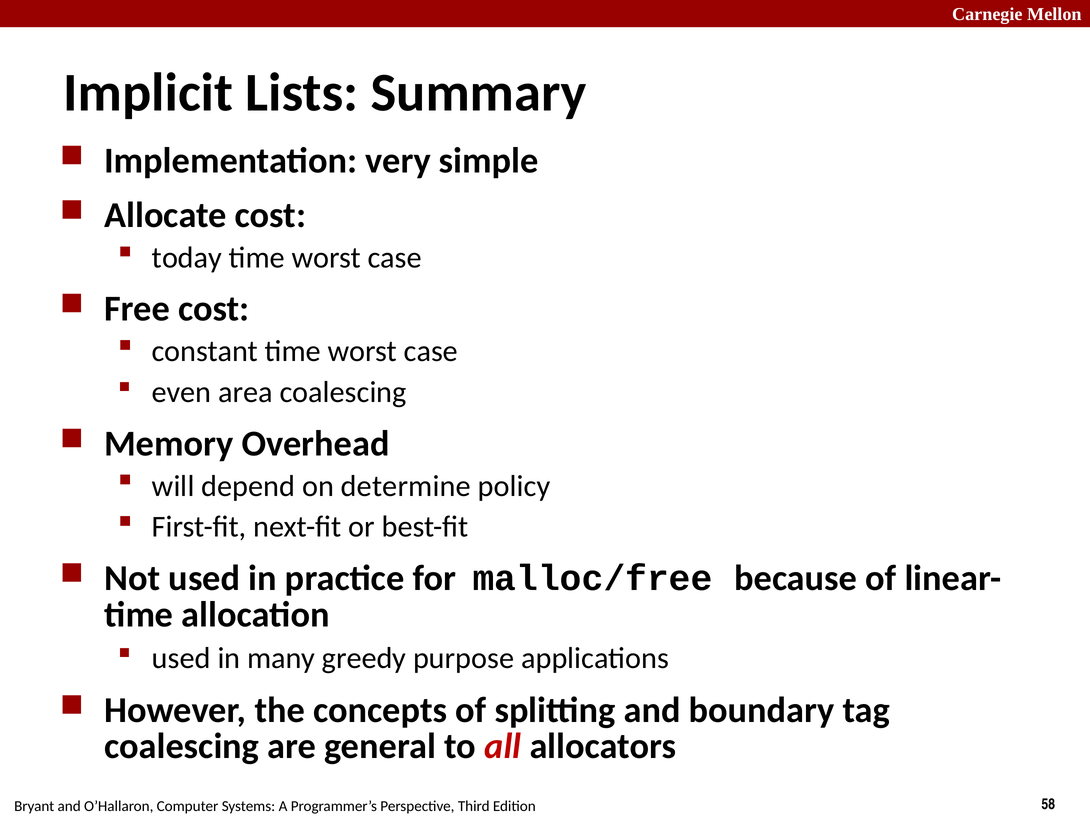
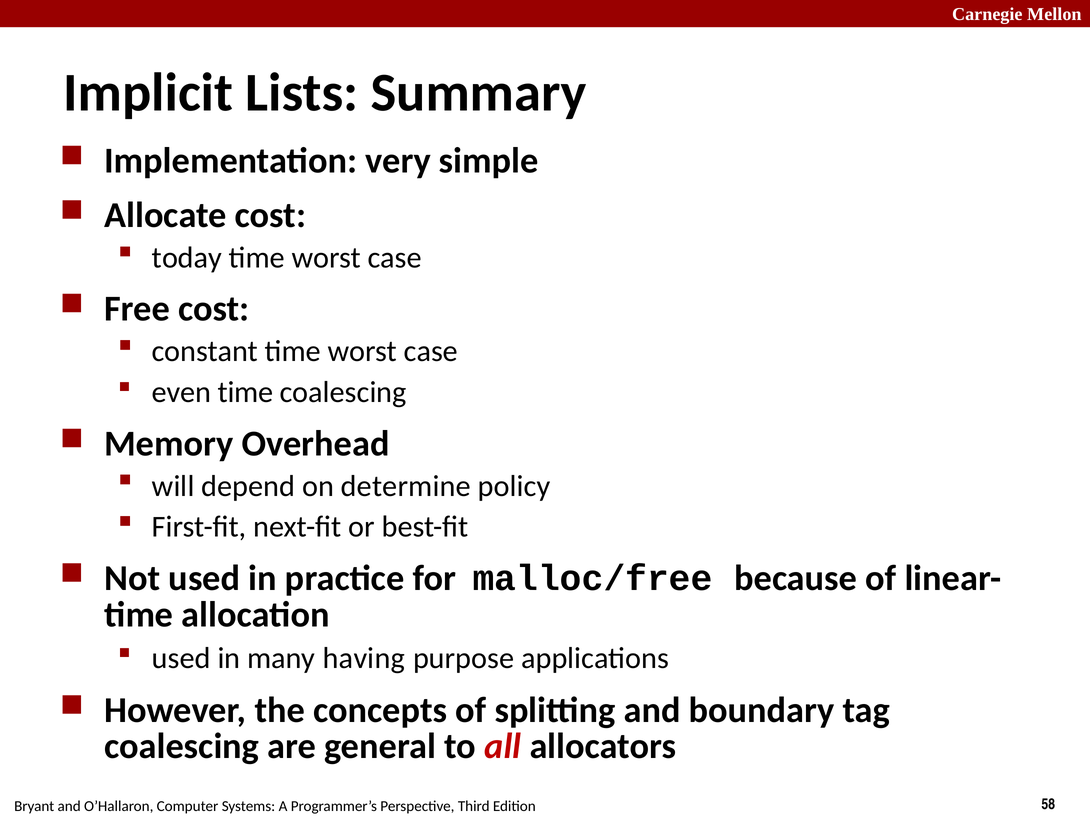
even area: area -> time (246, 392)
greedy: greedy -> having (364, 658)
